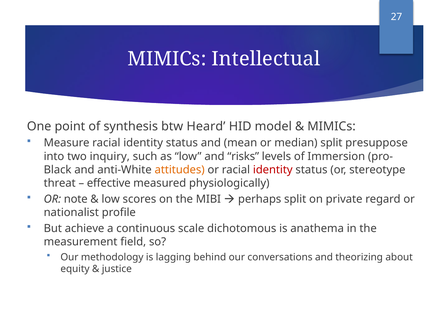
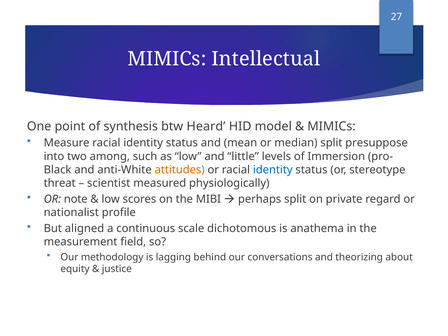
inquiry: inquiry -> among (110, 156)
risks: risks -> little (243, 156)
identity colour: red -> blue (273, 170)
effective: effective -> scientist (109, 183)
achieve: achieve -> aligned (84, 229)
